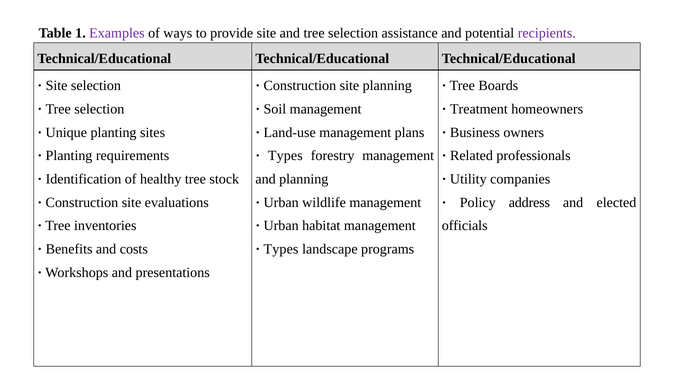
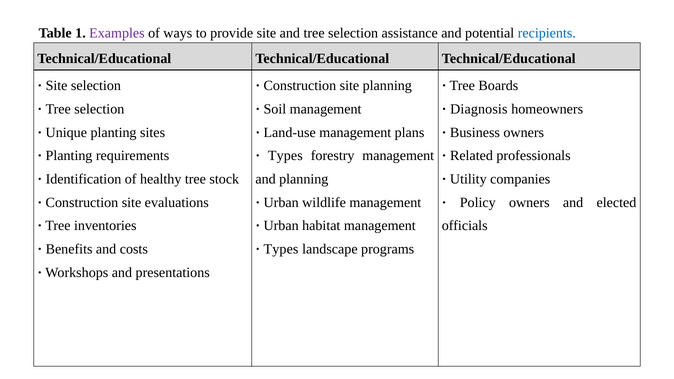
recipients colour: purple -> blue (547, 33)
Treatment: Treatment -> Diagnosis (479, 109)
Policy address: address -> owners (529, 203)
